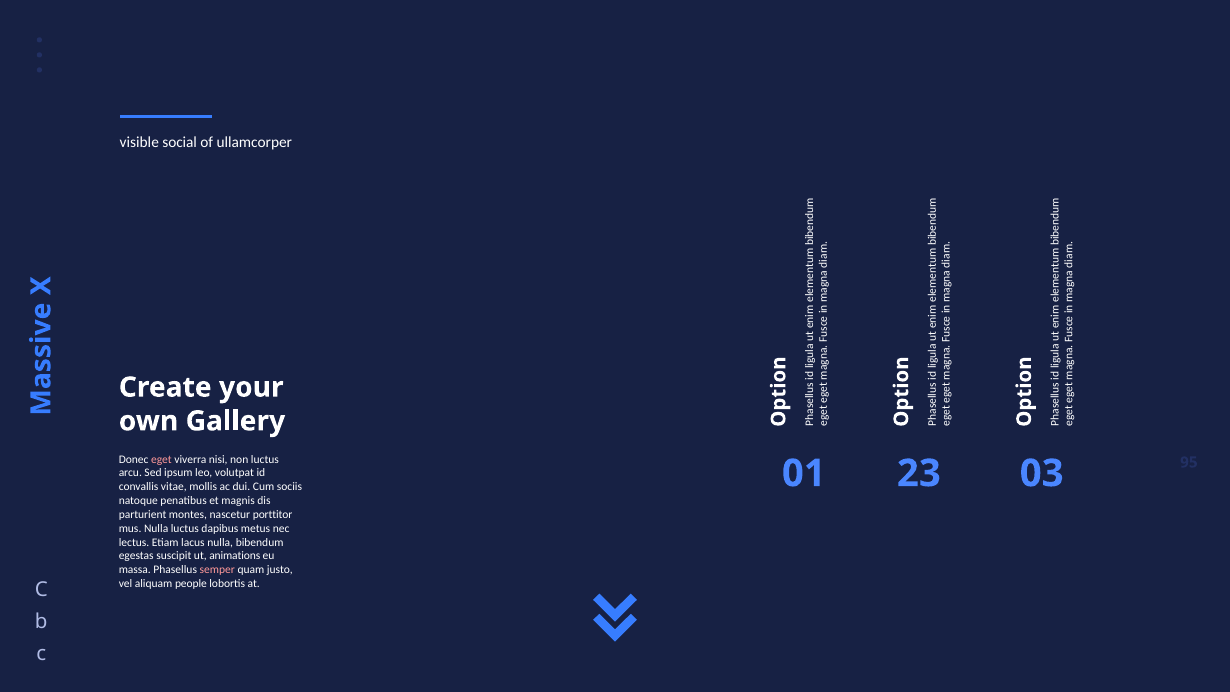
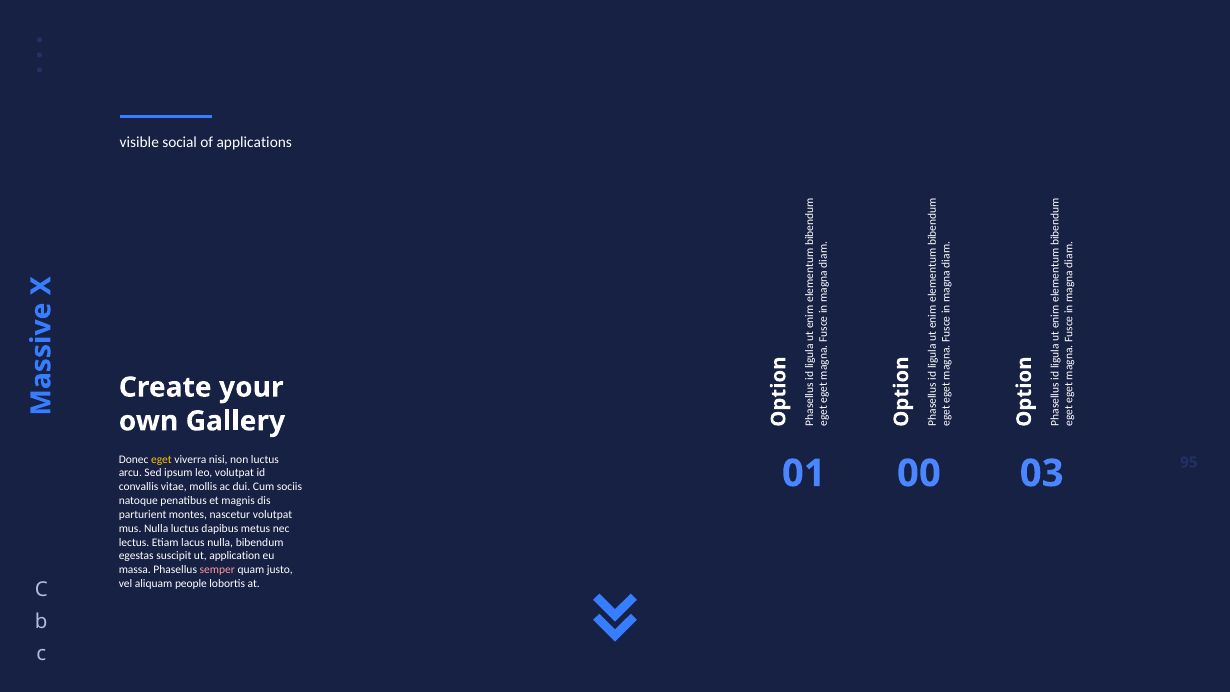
ullamcorper: ullamcorper -> applications (254, 143)
eget colour: pink -> yellow (161, 459)
23: 23 -> 00 (919, 473)
nascetur porttitor: porttitor -> volutpat (273, 514)
animations: animations -> application (235, 556)
